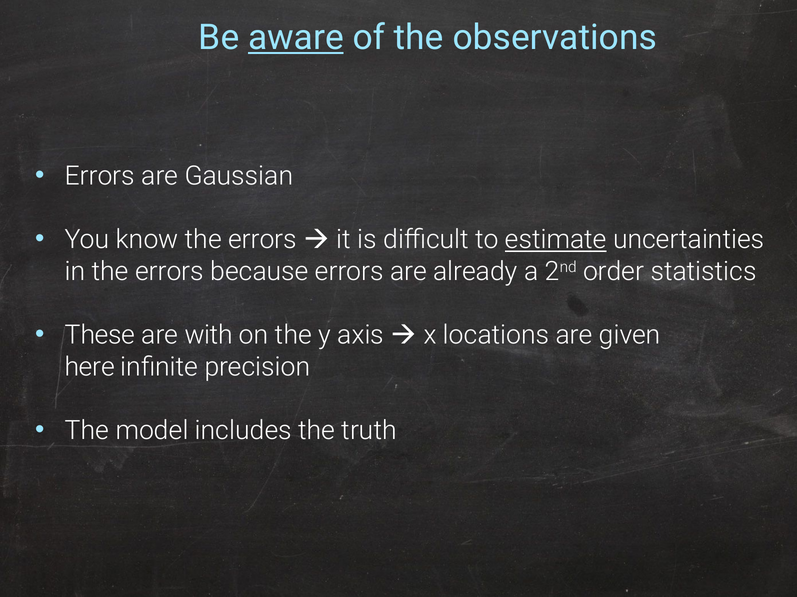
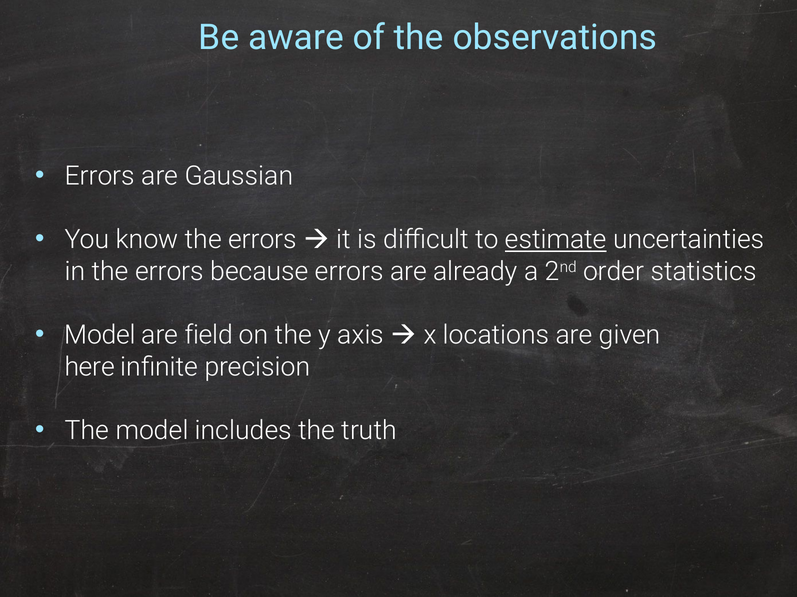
aware underline: present -> none (296, 38)
These: These -> Model (100, 336)
with: with -> field (209, 336)
